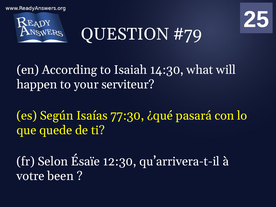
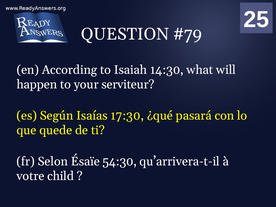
77:30: 77:30 -> 17:30 (127, 116)
12:30: 12:30 -> 54:30 (120, 161)
been: been -> child (61, 176)
